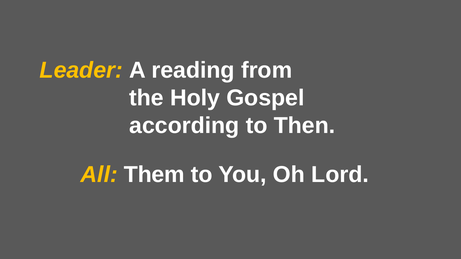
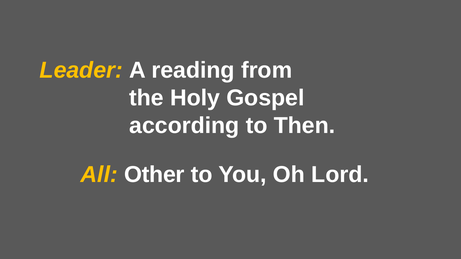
Them: Them -> Other (154, 175)
